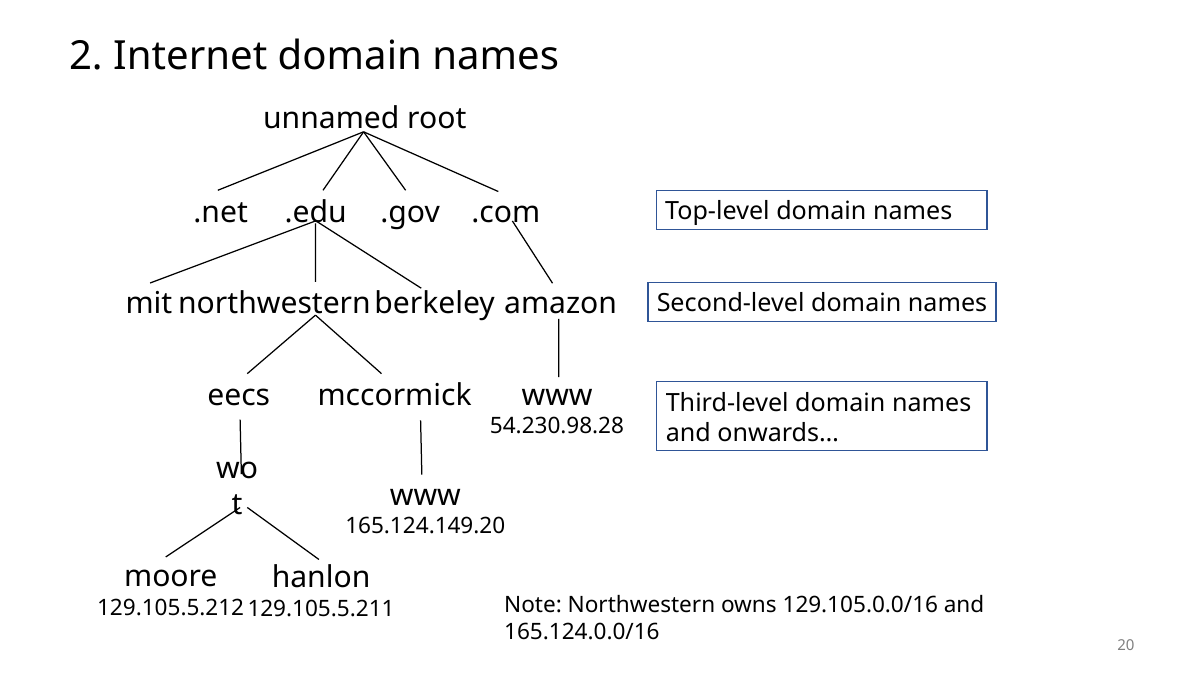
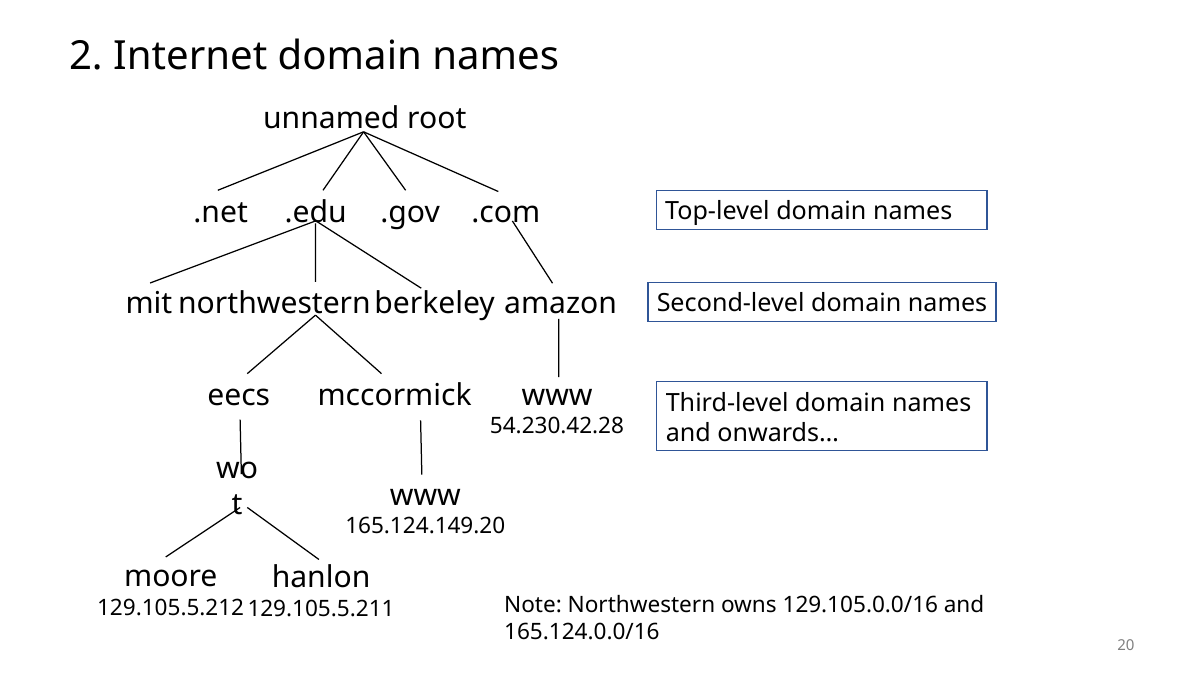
54.230.98.28: 54.230.98.28 -> 54.230.42.28 (557, 427)
